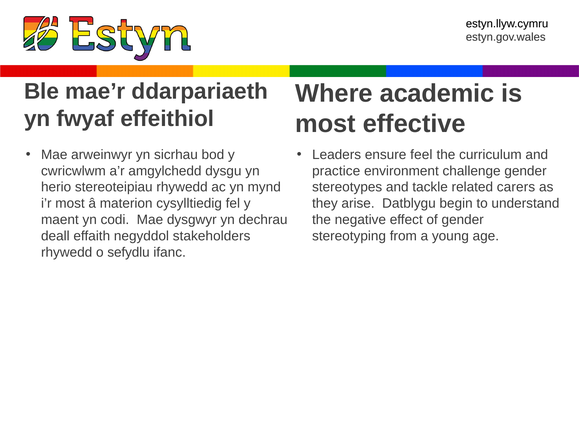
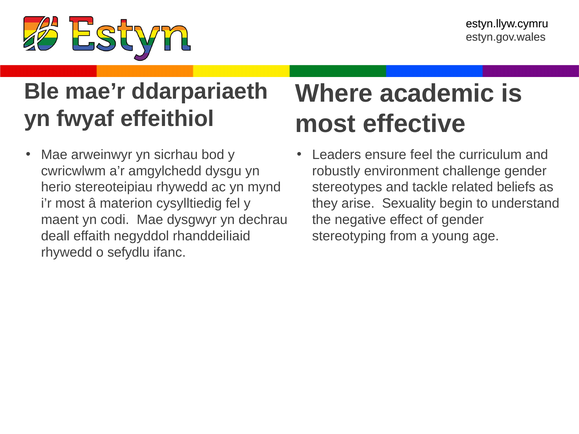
practice: practice -> robustly (336, 171)
carers: carers -> beliefs (516, 187)
Datblygu: Datblygu -> Sexuality (409, 204)
stakeholders: stakeholders -> rhanddeiliaid (212, 236)
